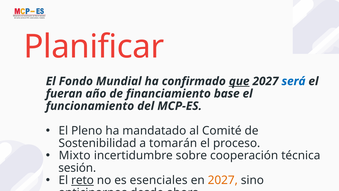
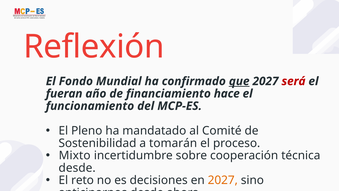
Planificar: Planificar -> Reflexión (94, 47)
será colour: blue -> red (294, 81)
base: base -> hace (227, 93)
sesión: sesión -> desde (77, 168)
reto underline: present -> none (83, 180)
esenciales: esenciales -> decisiones (159, 180)
